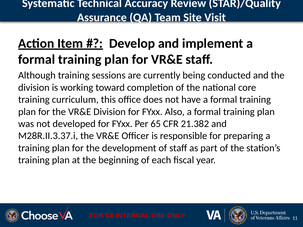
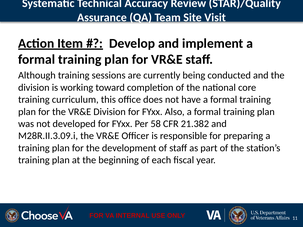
65: 65 -> 58 (156, 124)
M28R.II.3.37.i: M28R.II.3.37.i -> M28R.II.3.09.i (48, 136)
